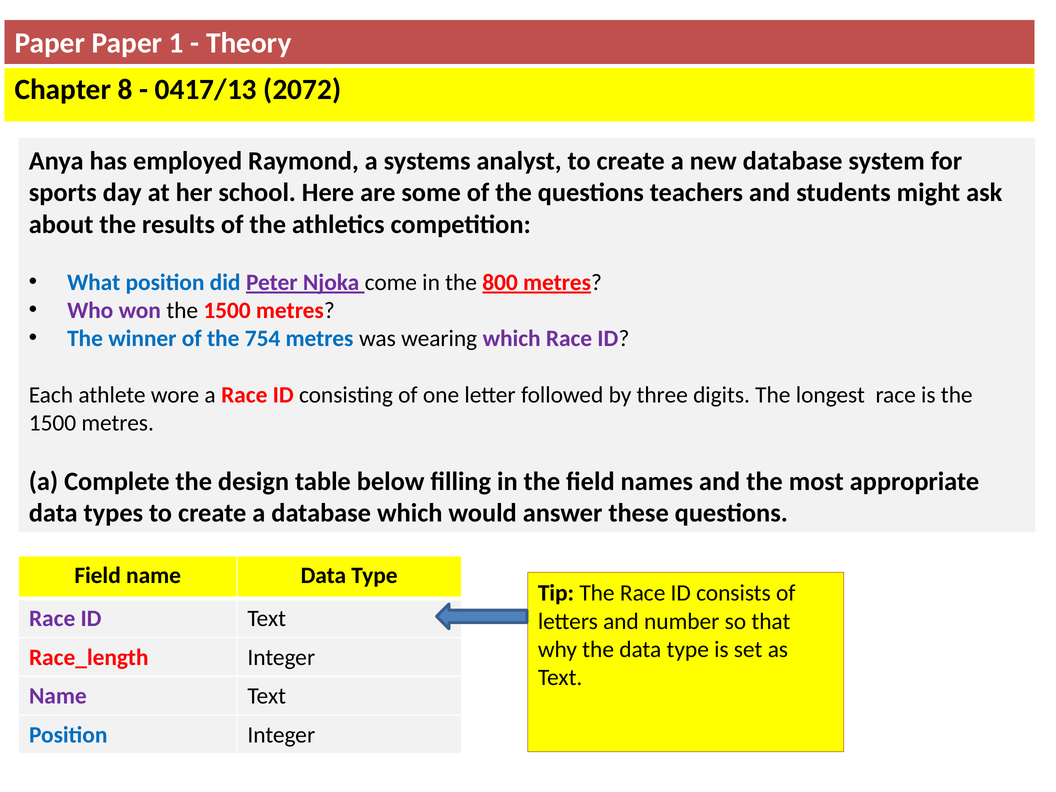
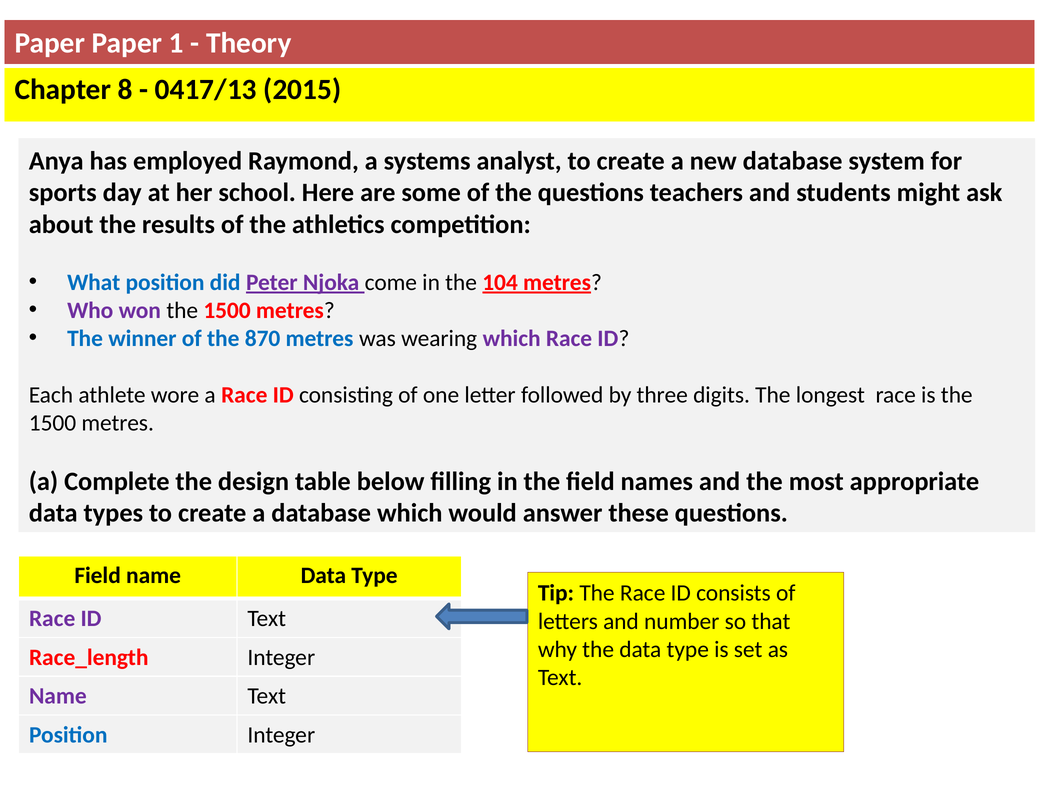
2072: 2072 -> 2015 (302, 90)
800: 800 -> 104 (500, 282)
754: 754 -> 870 (263, 339)
